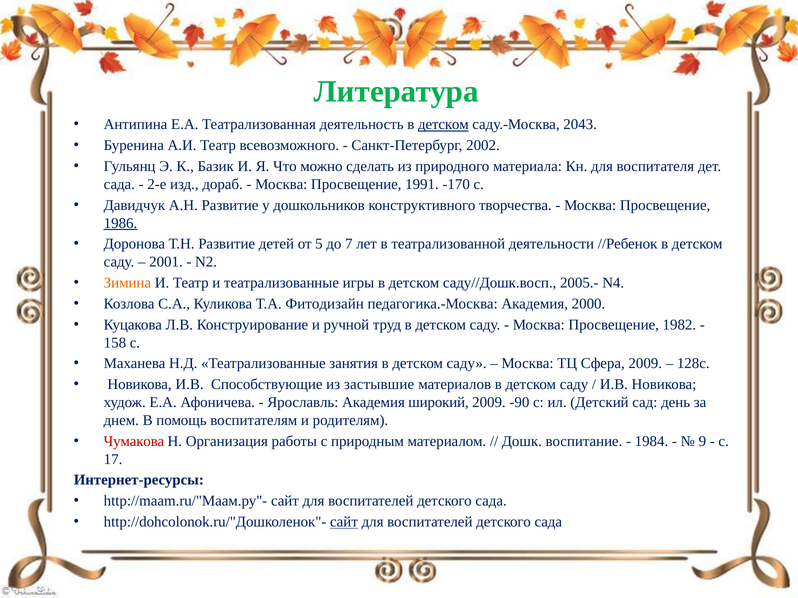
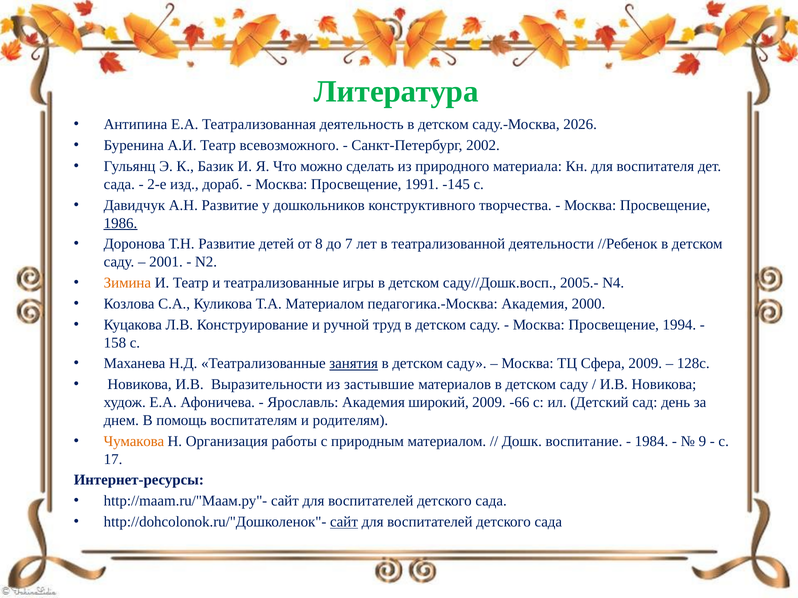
детском underline: present -> none (443, 125)
2043: 2043 -> 2026 (580, 125)
-170: -170 -> -145 (456, 184)
5: 5 -> 8 (319, 244)
Т.А Фитодизайн: Фитодизайн -> Материалом (325, 304)
1982: 1982 -> 1994 (679, 325)
занятия underline: none -> present (354, 364)
Способствующие: Способствующие -> Выразительности (267, 385)
-90: -90 -> -66 (519, 403)
Чумакова colour: red -> orange (134, 442)
